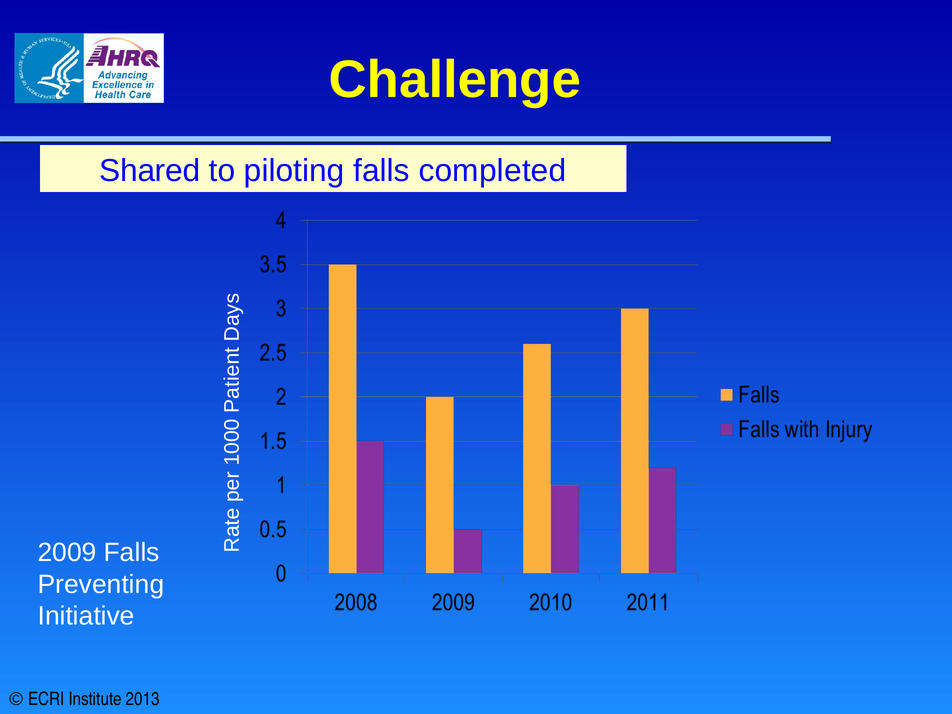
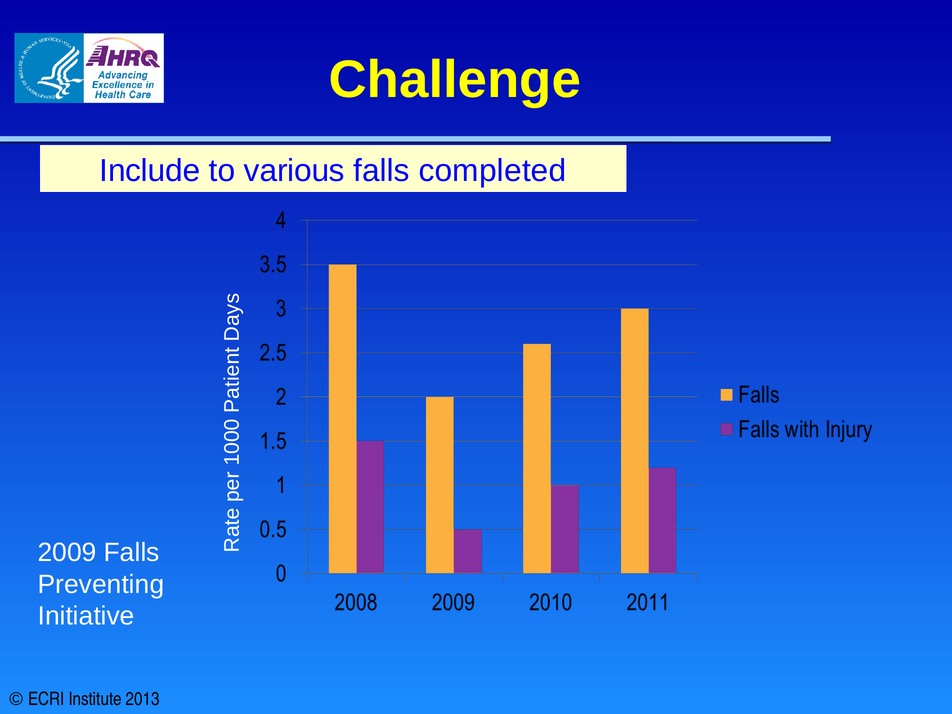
Shared: Shared -> Include (150, 171)
piloting: piloting -> various (294, 171)
